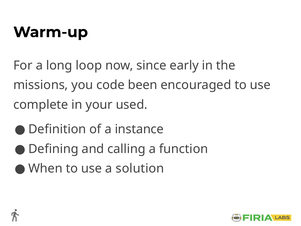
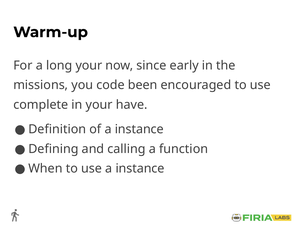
long loop: loop -> your (89, 65)
used: used -> have (132, 105)
use a solution: solution -> instance (140, 168)
